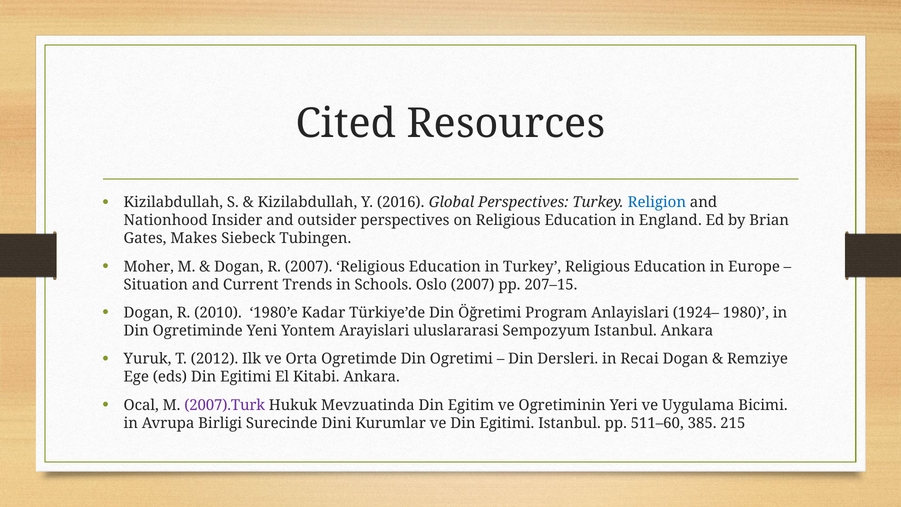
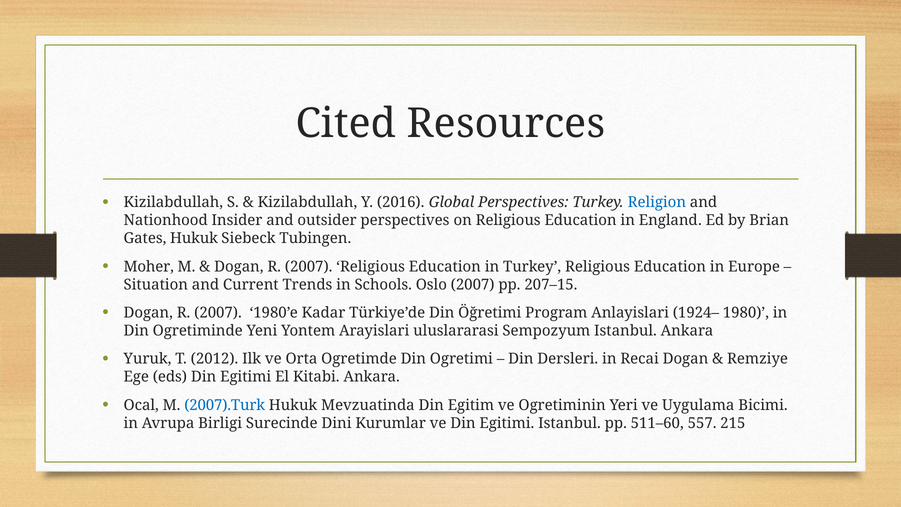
Gates Makes: Makes -> Hukuk (194, 238)
2010: 2010 -> 2007 (218, 313)
2007).Turk colour: purple -> blue (225, 405)
385: 385 -> 557 (702, 423)
